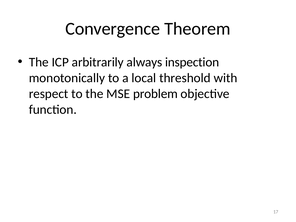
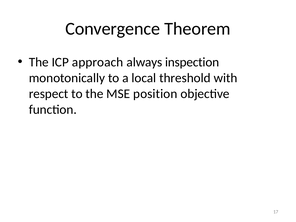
arbitrarily: arbitrarily -> approach (98, 62)
problem: problem -> position (155, 94)
